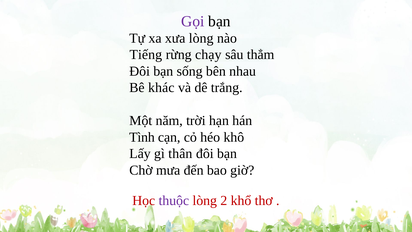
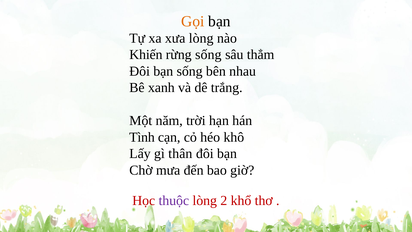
Gọi colour: purple -> orange (193, 21)
Tiếng: Tiếng -> Khiến (146, 55)
rừng chạy: chạy -> sống (208, 55)
khác: khác -> xanh (161, 88)
